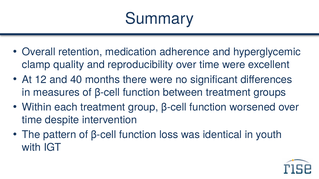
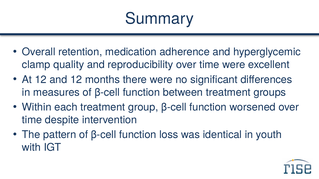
and 40: 40 -> 12 (76, 80)
